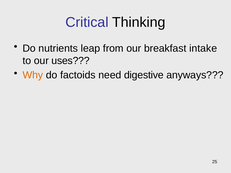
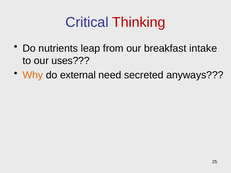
Thinking colour: black -> red (139, 22)
factoids: factoids -> external (78, 75)
digestive: digestive -> secreted (144, 75)
